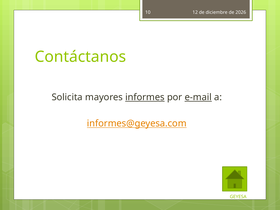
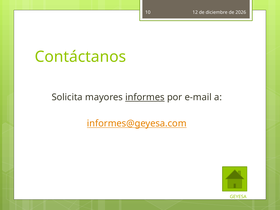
e-mail underline: present -> none (198, 97)
